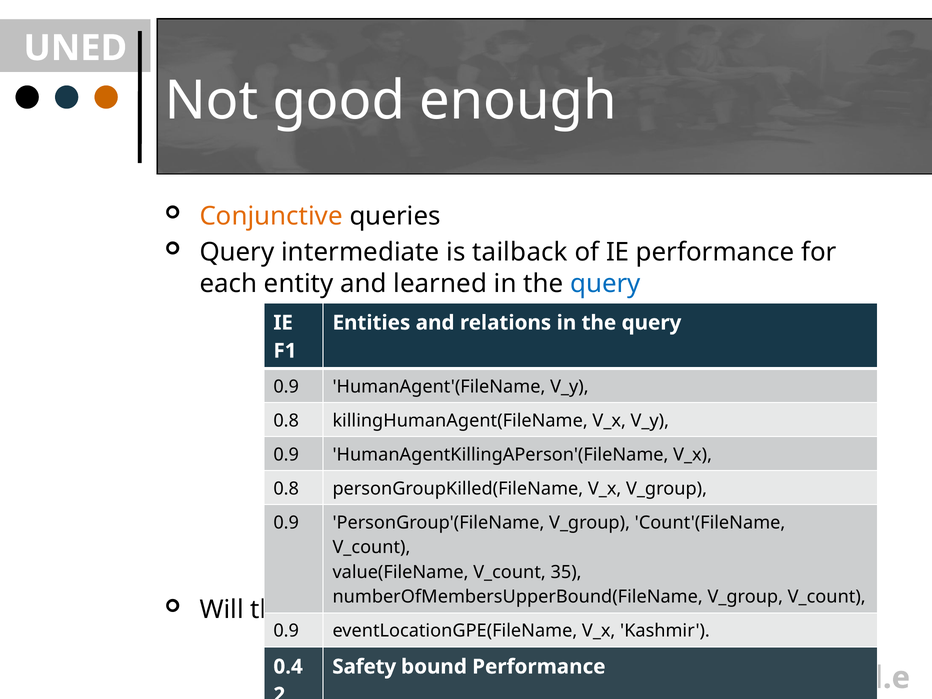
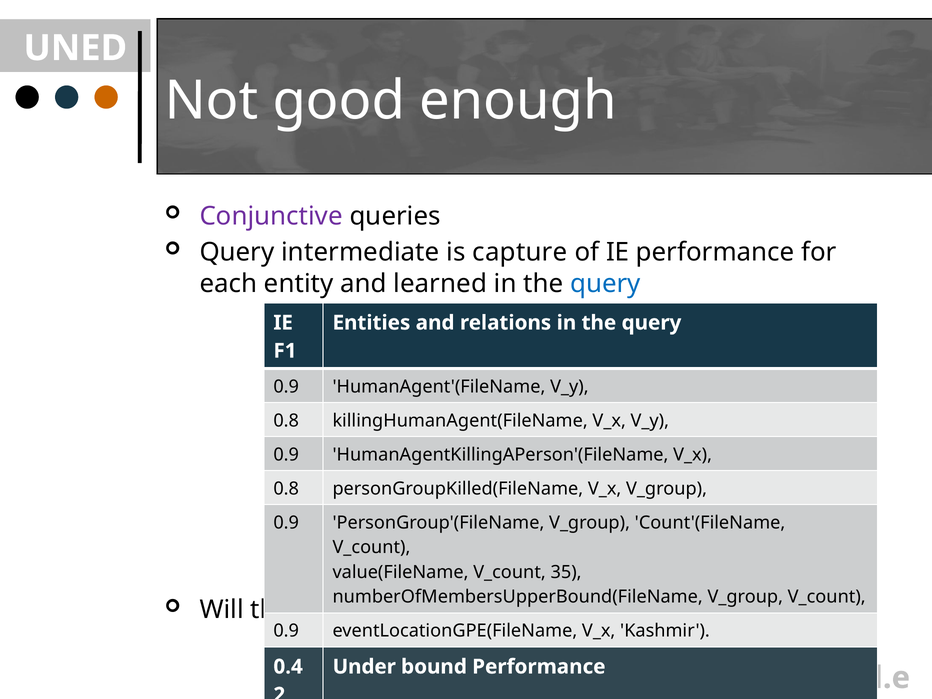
Conjunctive colour: orange -> purple (271, 216)
tailback: tailback -> capture (520, 252)
Safety: Safety -> Under (364, 667)
